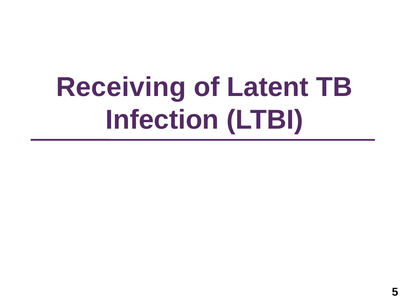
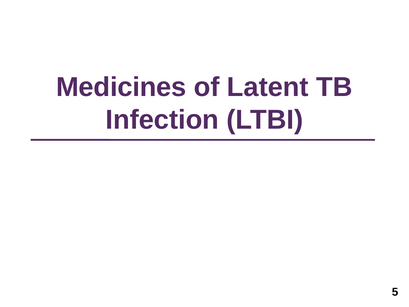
Receiving: Receiving -> Medicines (121, 87)
